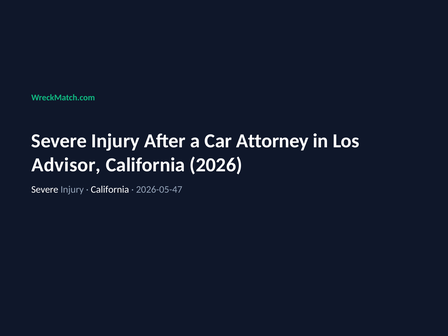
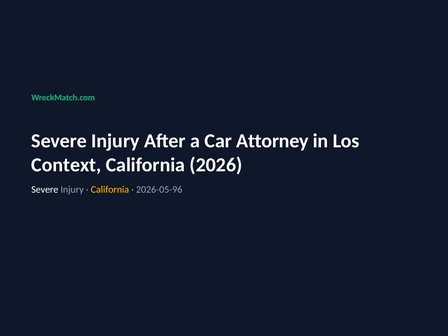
Advisor: Advisor -> Context (66, 165)
California colour: white -> yellow (110, 190)
2026-05-47: 2026-05-47 -> 2026-05-96 (159, 190)
